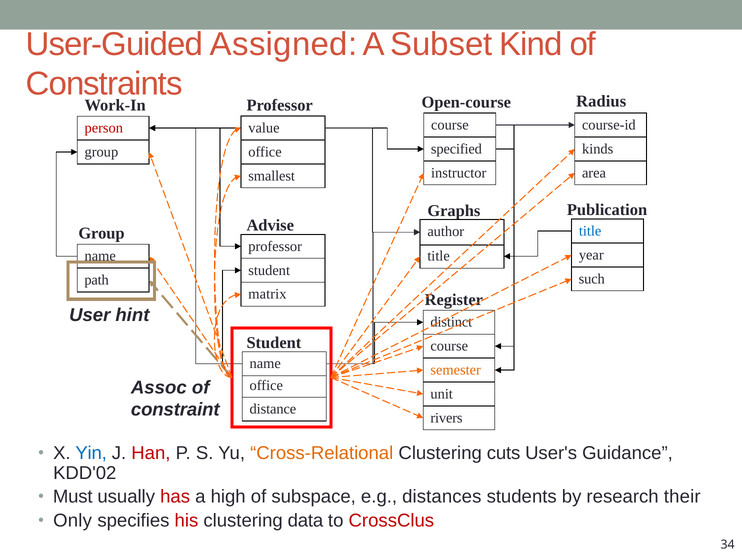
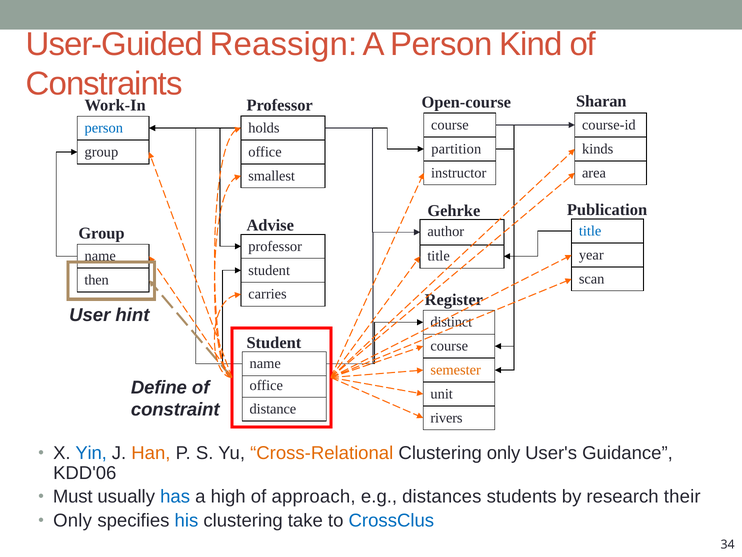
Assigned: Assigned -> Reassign (284, 44)
A Subset: Subset -> Person (441, 44)
Radius: Radius -> Sharan (601, 101)
value: value -> holds (264, 128)
person colour: red -> blue (104, 128)
specified: specified -> partition (456, 149)
Graphs: Graphs -> Gehrke (454, 211)
such: such -> scan (592, 279)
path: path -> then (97, 280)
matrix: matrix -> carries (268, 294)
Assoc: Assoc -> Define (159, 387)
Han colour: red -> orange (151, 453)
Clustering cuts: cuts -> only (504, 453)
KDD'02: KDD'02 -> KDD'06 (85, 473)
has colour: red -> blue (175, 496)
subspace: subspace -> approach (314, 496)
his colour: red -> blue (186, 520)
data: data -> take (305, 520)
CrossClus colour: red -> blue (391, 520)
